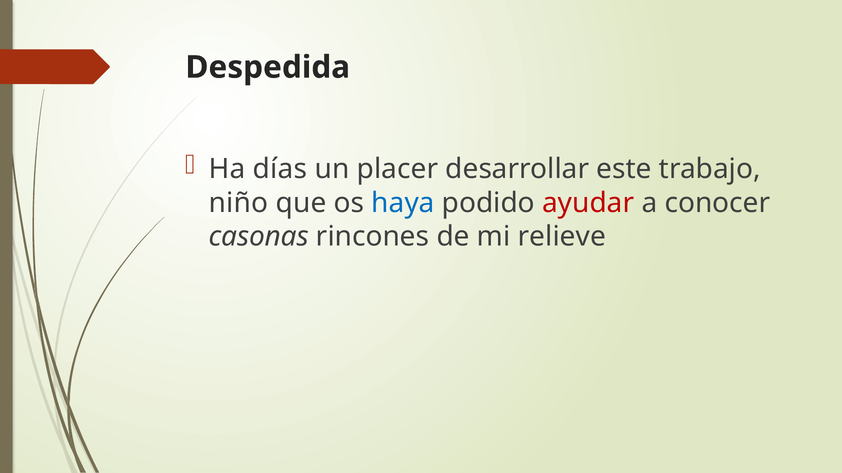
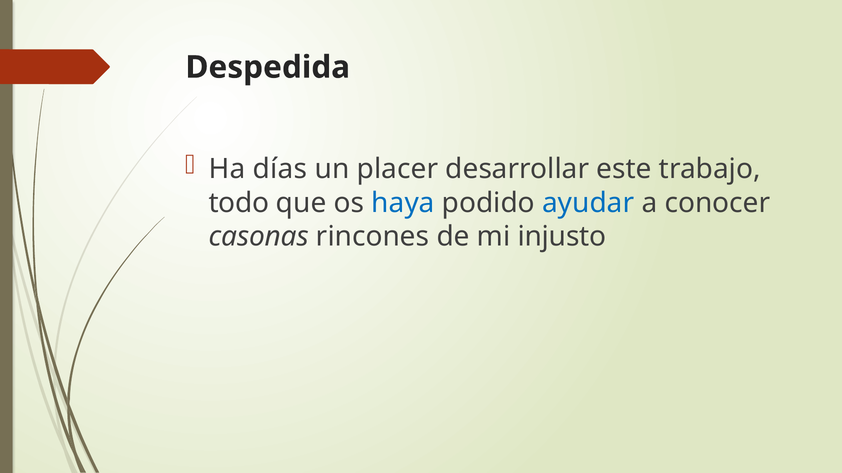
niño: niño -> todo (239, 203)
ayudar colour: red -> blue (588, 203)
relieve: relieve -> injusto (562, 237)
